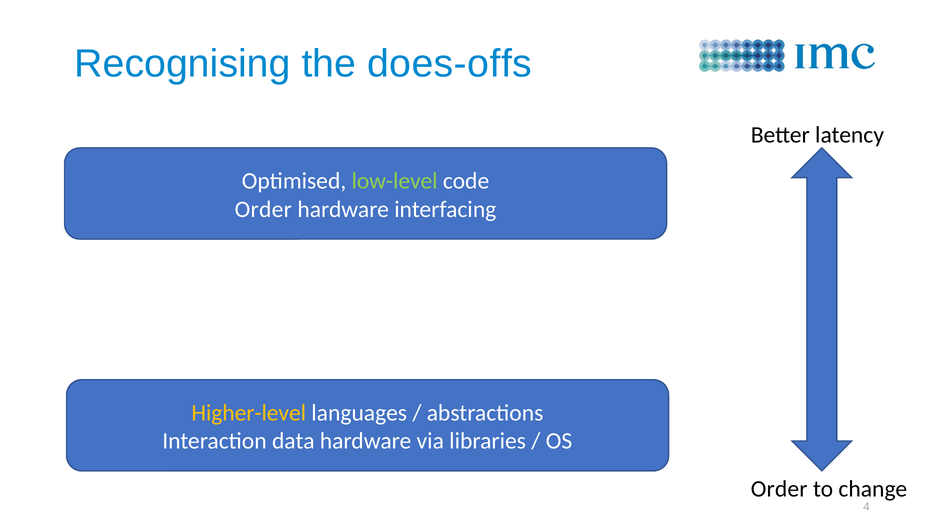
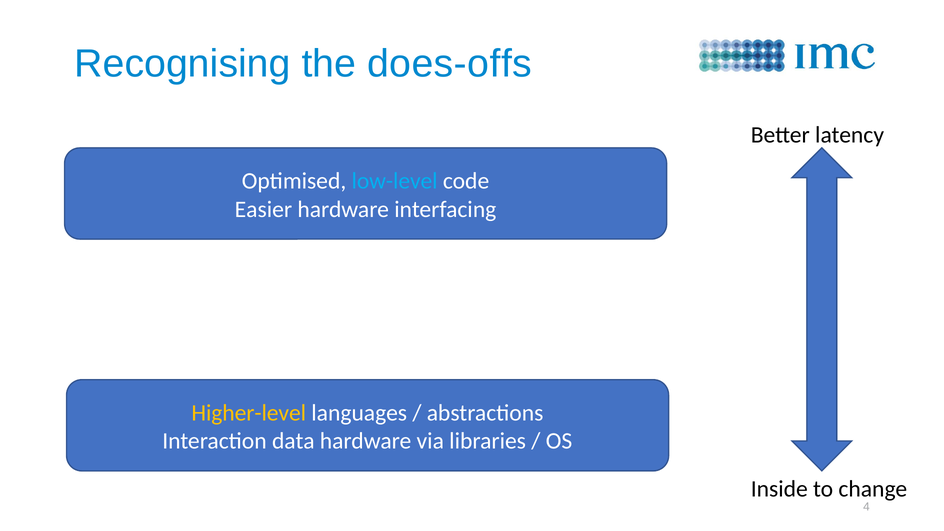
low-level colour: light green -> light blue (395, 181)
Order: Order -> Easier (263, 209)
Order: Order -> Inside (779, 489)
